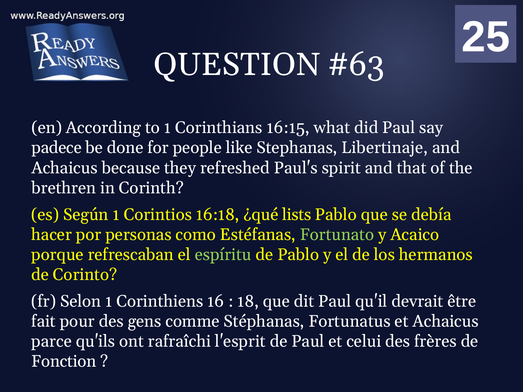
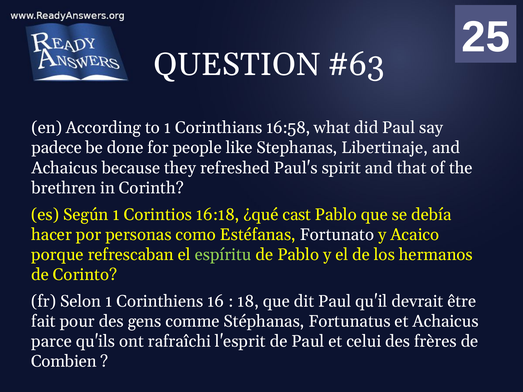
16:15: 16:15 -> 16:58 (288, 128)
lists: lists -> cast (297, 215)
Fortunato colour: light green -> white (337, 235)
Fonction: Fonction -> Combien (64, 362)
